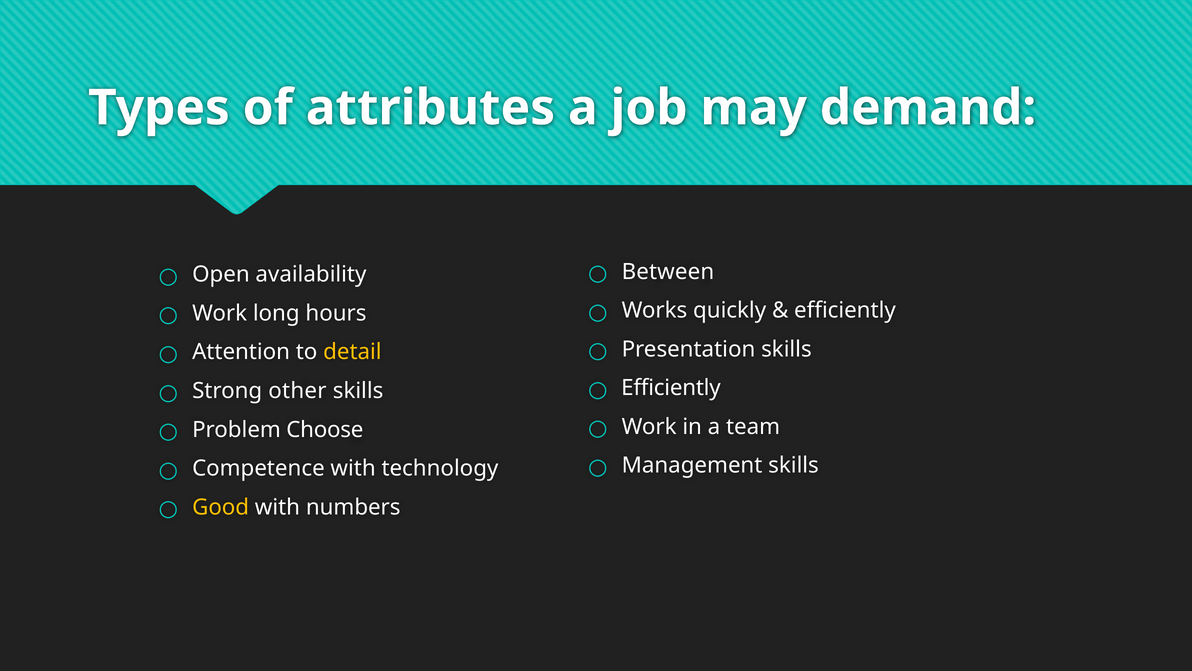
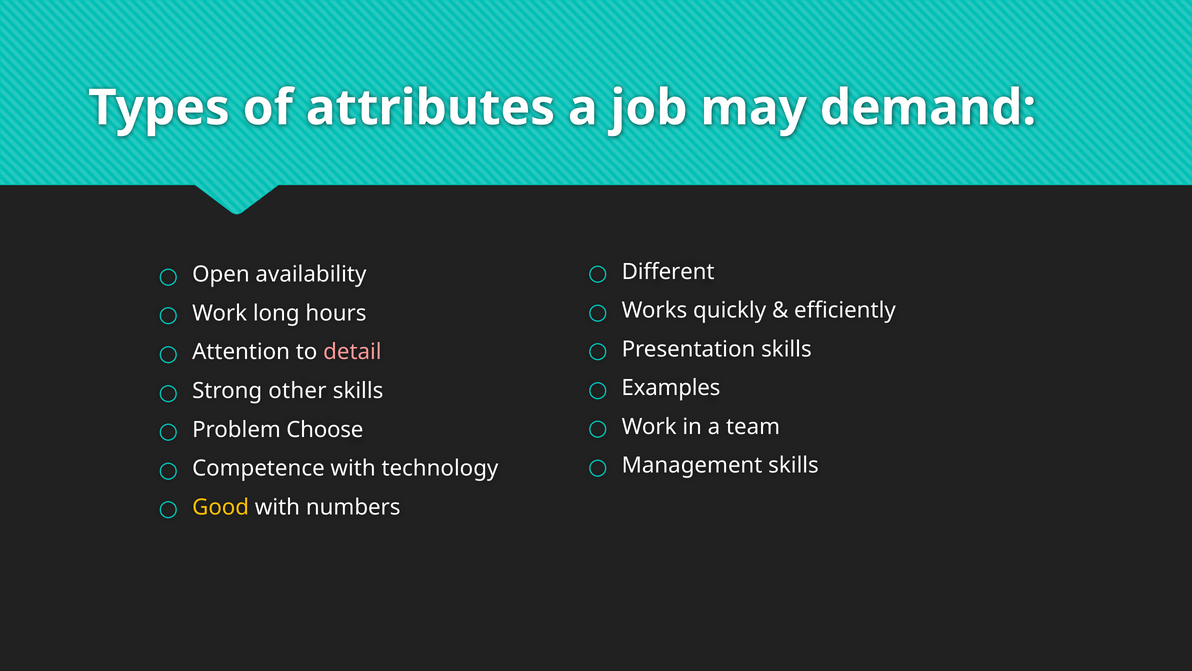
Between: Between -> Different (668, 271)
detail colour: yellow -> pink (352, 352)
Efficiently: Efficiently -> Examples (671, 388)
